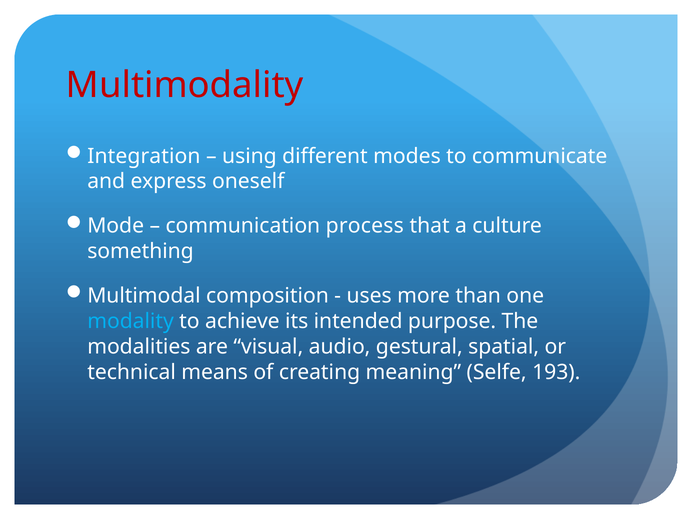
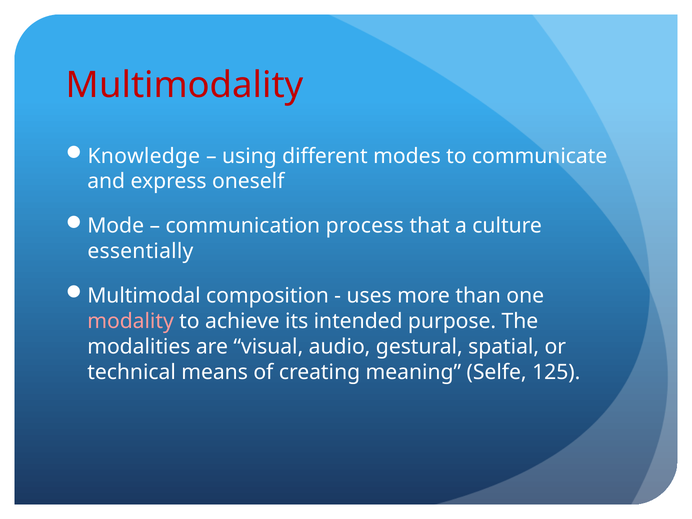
Integration: Integration -> Knowledge (144, 156)
something: something -> essentially (140, 251)
modality colour: light blue -> pink (131, 321)
193: 193 -> 125 (556, 372)
